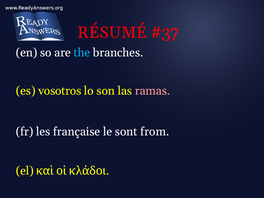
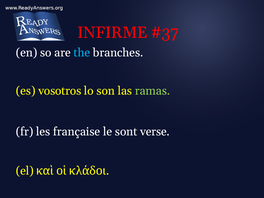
RÉSUMÉ: RÉSUMÉ -> INFIRME (112, 33)
ramas colour: pink -> light green (152, 91)
from: from -> verse (155, 132)
